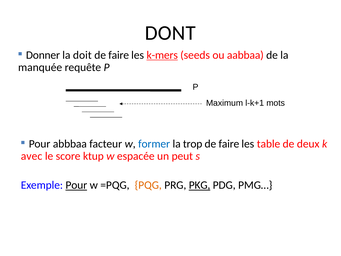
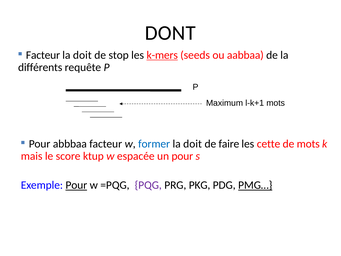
Donner: Donner -> Facteur (43, 55)
faire: faire -> stop (119, 55)
manquée: manquée -> différents (40, 67)
trop: trop -> doit (193, 144)
table: table -> cette (269, 144)
de deux: deux -> mots (308, 144)
avec: avec -> mais (32, 156)
un peut: peut -> pour (182, 156)
PQG colour: orange -> purple (148, 185)
PKG underline: present -> none (200, 185)
PMG… underline: none -> present (255, 185)
